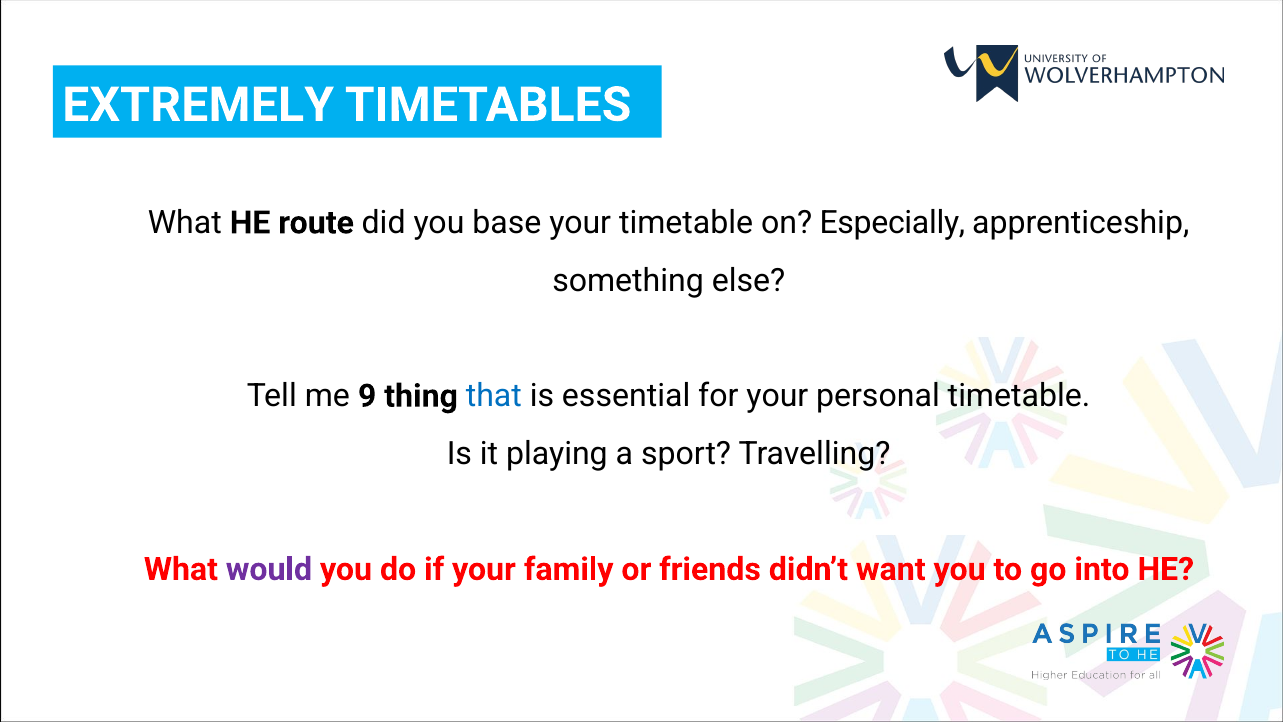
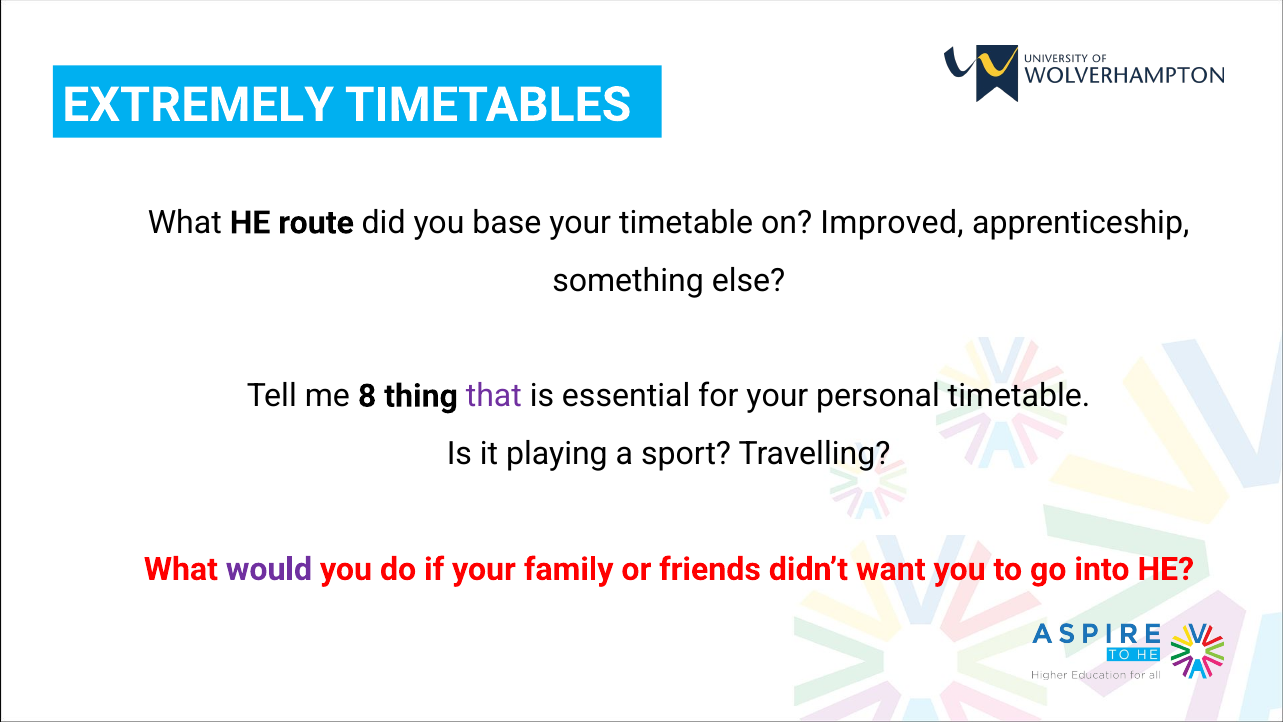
Especially: Especially -> Improved (892, 223)
9: 9 -> 8 (367, 396)
that colour: blue -> purple (494, 396)
